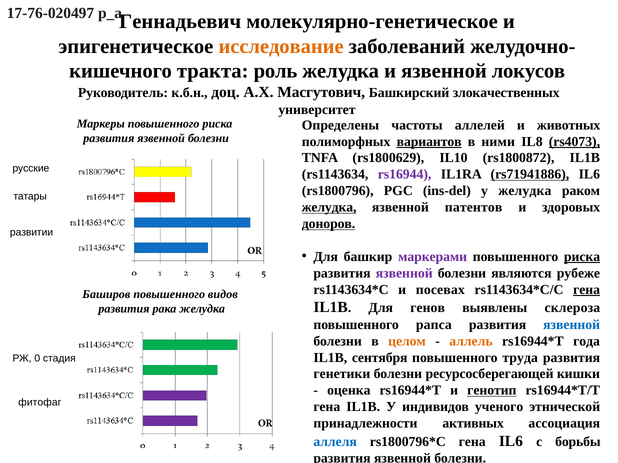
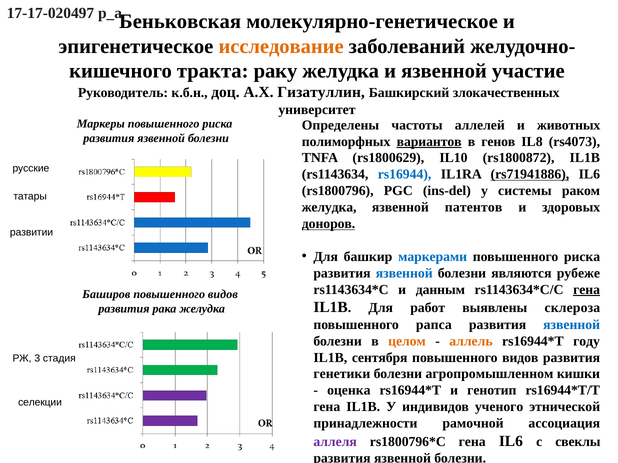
17-76-020497: 17-76-020497 -> 17-17-020497 (50, 13)
Геннадьевич: Геннадьевич -> Беньковская (180, 22)
роль: роль -> раку (275, 71)
локусов: локусов -> участие (528, 71)
Масгутович: Масгутович -> Гизатуллин (321, 92)
ними: ними -> генов (498, 142)
rs4073 underline: present -> none (574, 142)
rs16944 colour: purple -> blue (405, 175)
у желудка: желудка -> системы (525, 191)
желудка underline: present -> none (329, 208)
маркерами colour: purple -> blue (433, 257)
риска underline: present -> none (582, 257)
язвенной colour: purple -> blue (404, 273)
посевах: посевах -> данным (440, 290)
генов: генов -> работ (428, 308)
года: года -> году (587, 341)
труда: труда -> видов (520, 358)
0: 0 -> 3 (37, 358)
ресурсосберегающей: ресурсосберегающей -> агропромышленном (489, 374)
генотип underline: present -> none (492, 391)
фитофаг: фитофаг -> селекции (40, 403)
активных: активных -> рамочной (473, 424)
аллеля colour: blue -> purple (335, 442)
борьбы: борьбы -> свеклы (578, 442)
